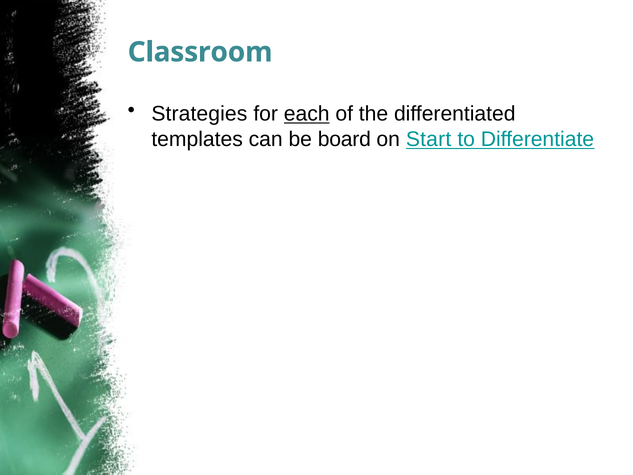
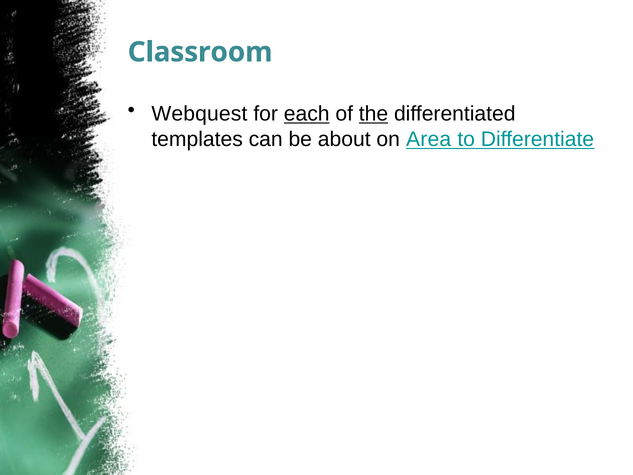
Strategies: Strategies -> Webquest (199, 114)
the underline: none -> present (373, 114)
board: board -> about (344, 139)
Start: Start -> Area (429, 139)
